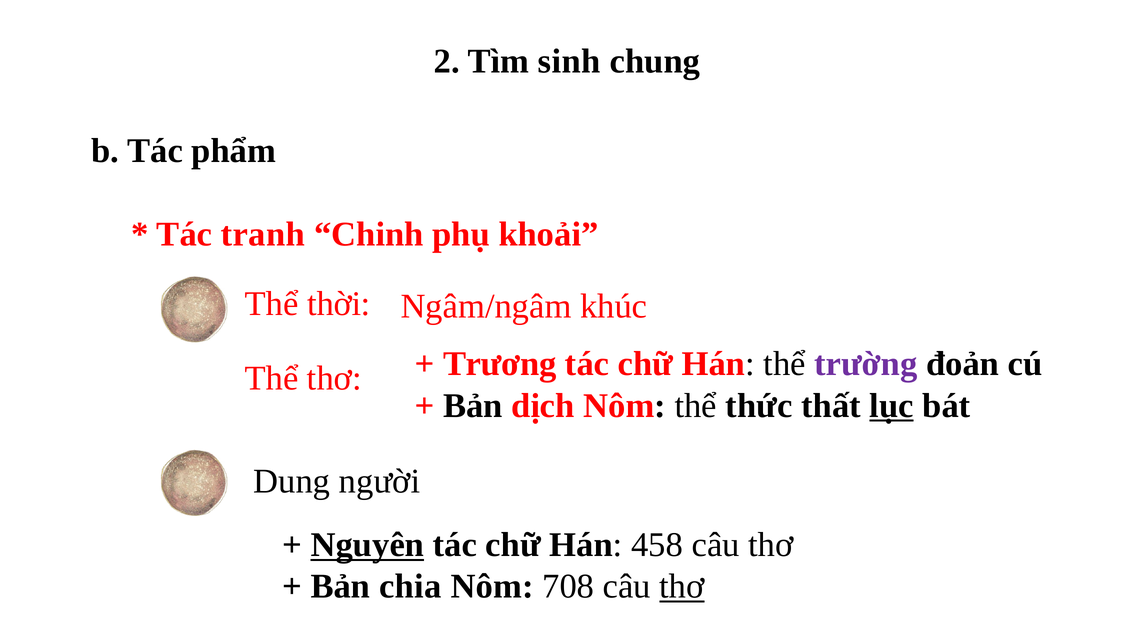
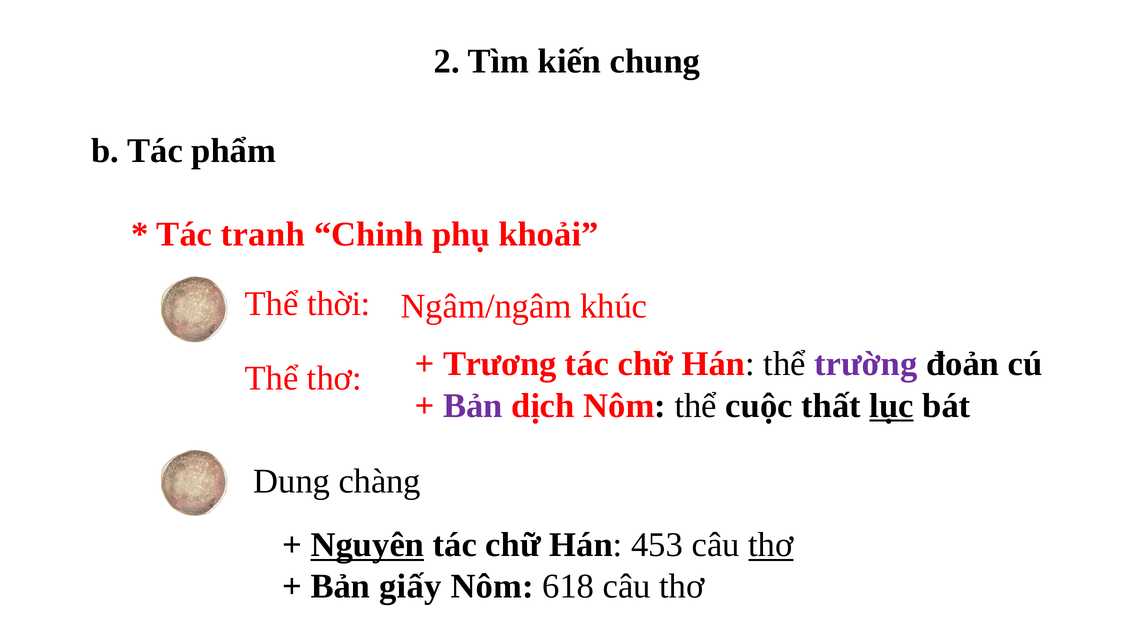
sinh: sinh -> kiến (569, 61)
Bản colour: black -> purple (473, 406)
thức: thức -> cuộc (759, 406)
người: người -> chàng (380, 481)
458: 458 -> 453 (657, 545)
thơ underline: none -> present (771, 545)
chia: chia -> giấy (410, 586)
708: 708 -> 618 (568, 586)
thơ underline: present -> none (682, 586)
